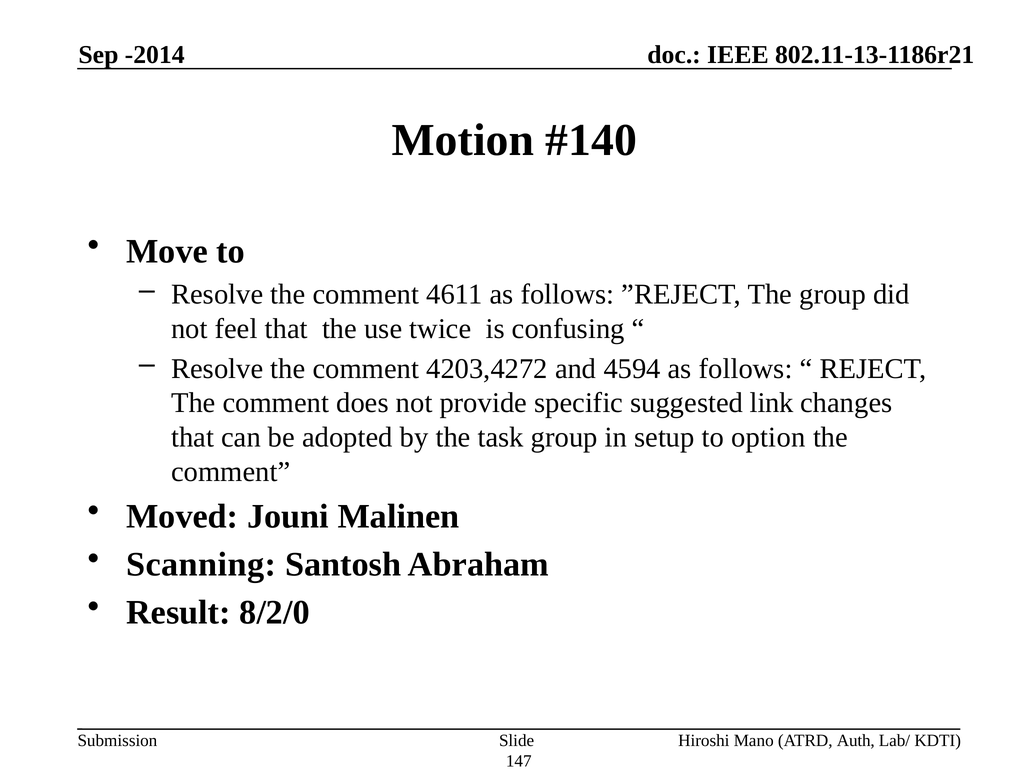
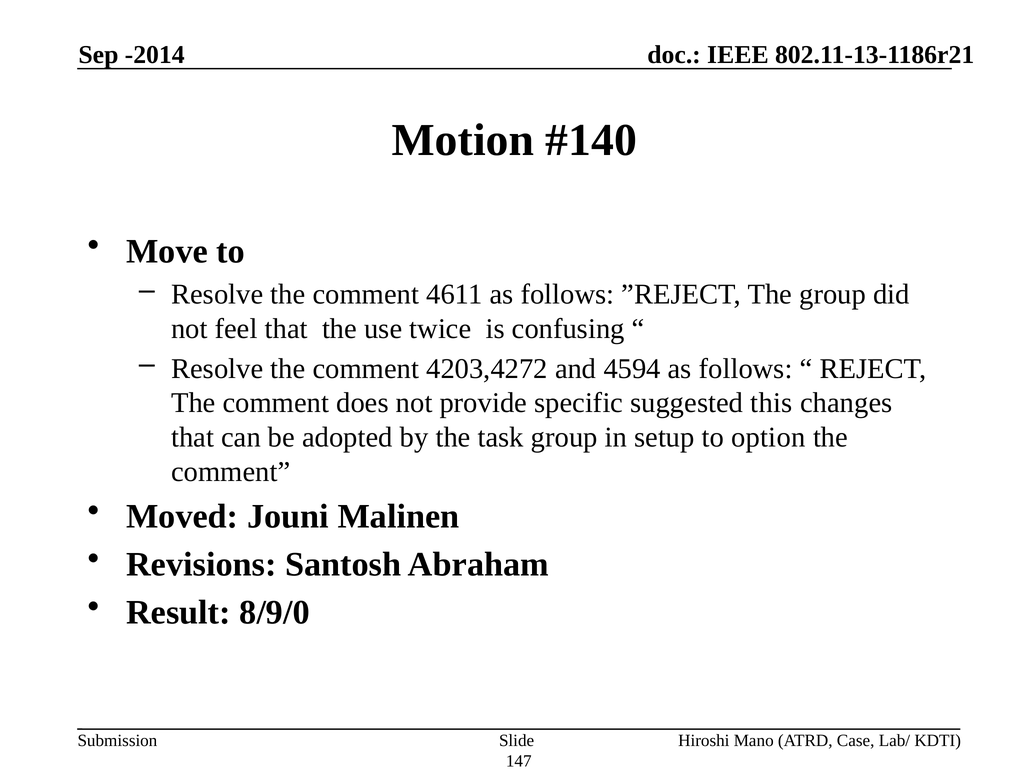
link: link -> this (771, 403)
Scanning: Scanning -> Revisions (201, 564)
8/2/0: 8/2/0 -> 8/9/0 (275, 612)
Auth: Auth -> Case (856, 740)
